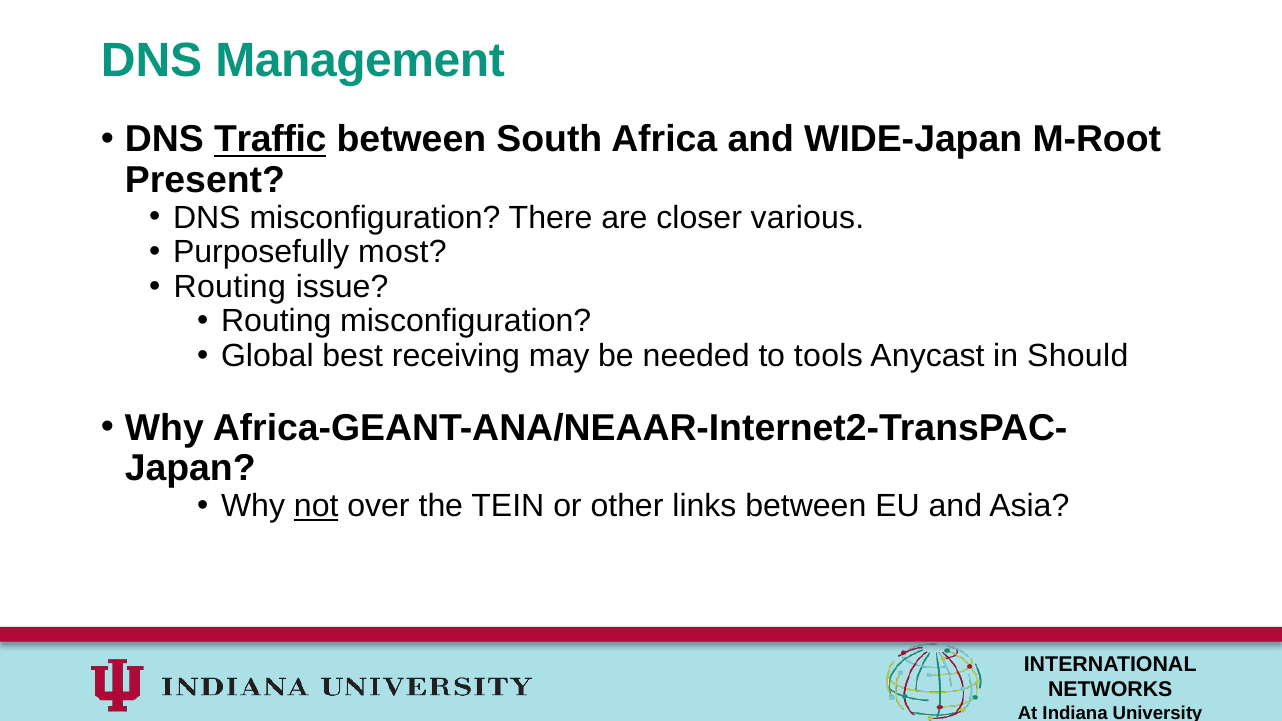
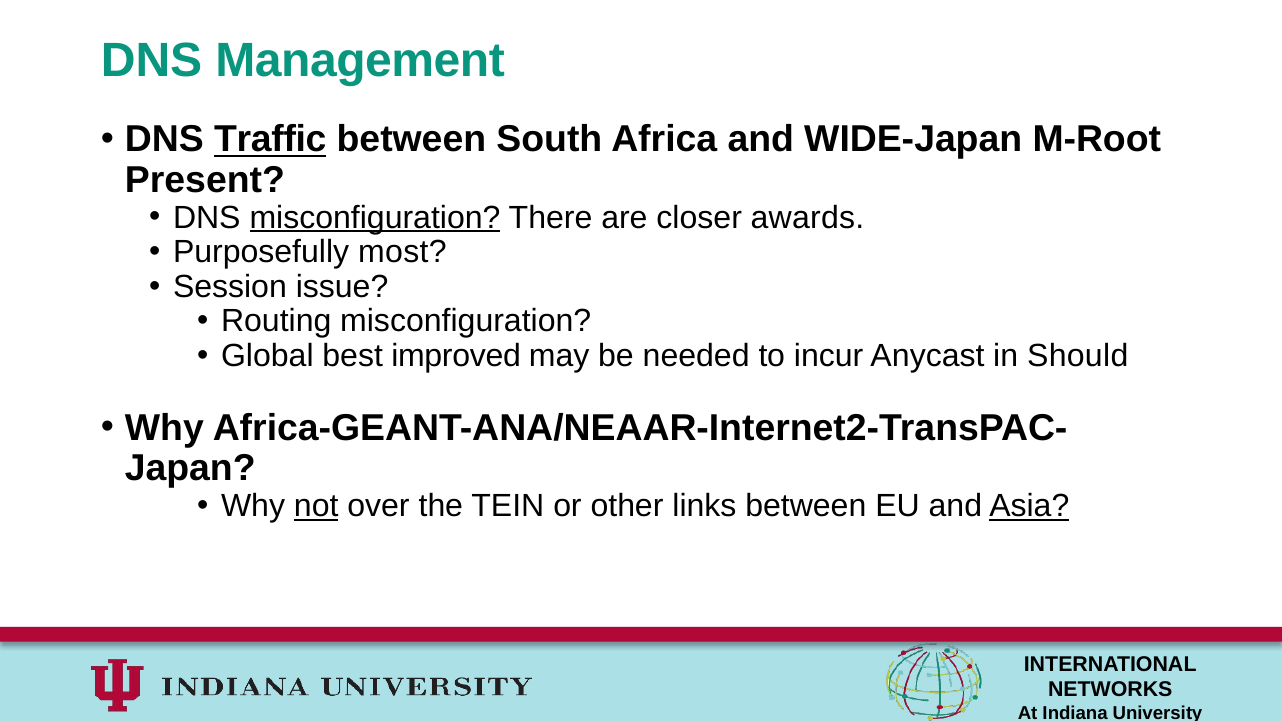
misconfiguration underline: none -> present (375, 218)
various: various -> awards (808, 218)
Routing: Routing -> Session (230, 287)
receiving: receiving -> improved (456, 356)
tools: tools -> incur (829, 356)
Asia underline: none -> present (1029, 506)
